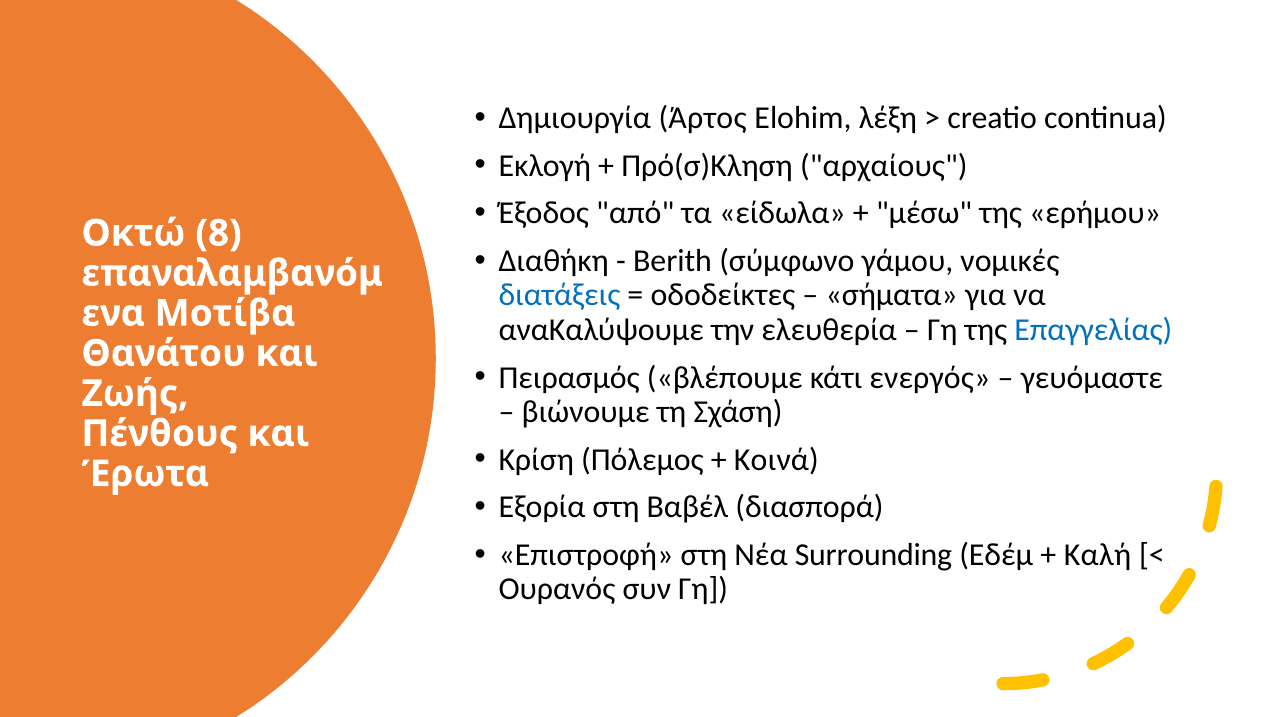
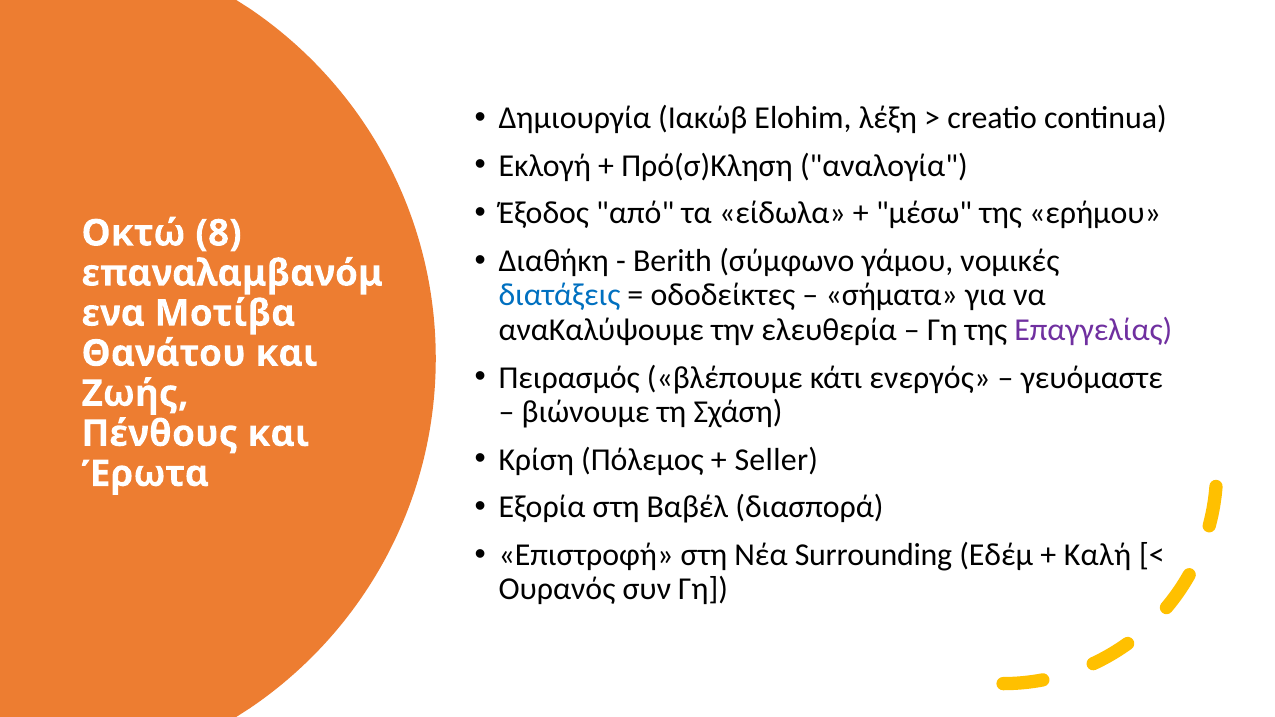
Άρτος: Άρτος -> Ιακώβ (703, 118)
αρχαίους: αρχαίους -> αναλογία (884, 166)
Επαγγελίας colour: blue -> purple (1093, 330)
Κοινά: Κοινά -> Seller (776, 460)
